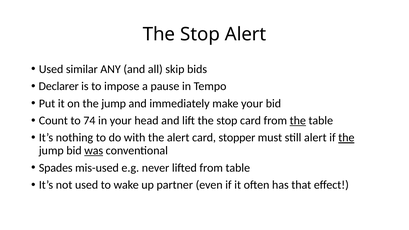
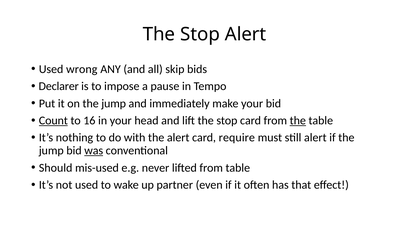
similar: similar -> wrong (82, 69)
Count underline: none -> present (53, 121)
74: 74 -> 16 (89, 121)
stopper: stopper -> require (237, 138)
the underline: present -> none (346, 138)
Spades: Spades -> Should (56, 168)
